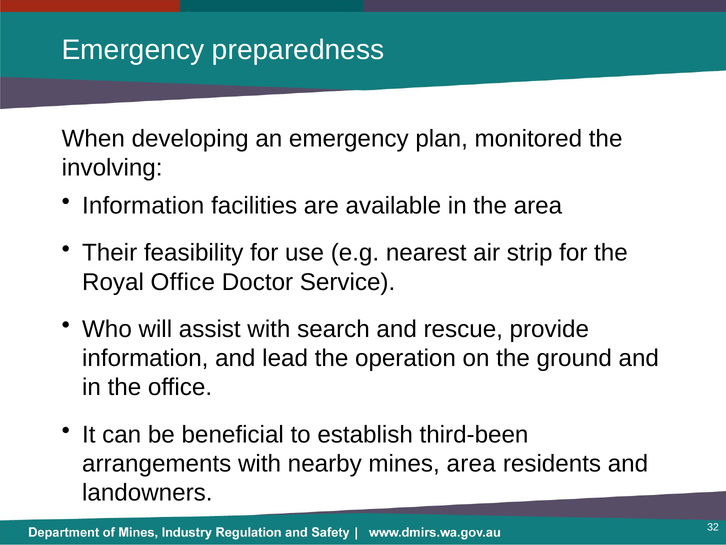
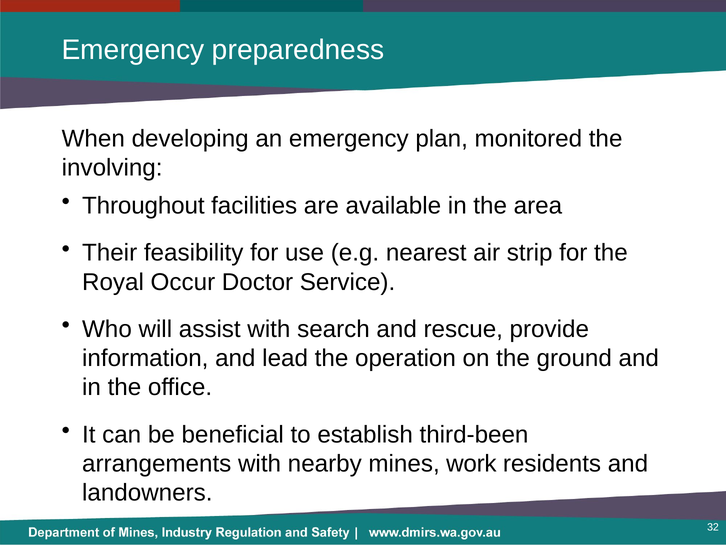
Information: Information -> Throughout (143, 206)
Royal Office: Office -> Occur (183, 282)
mines area: area -> work (471, 463)
